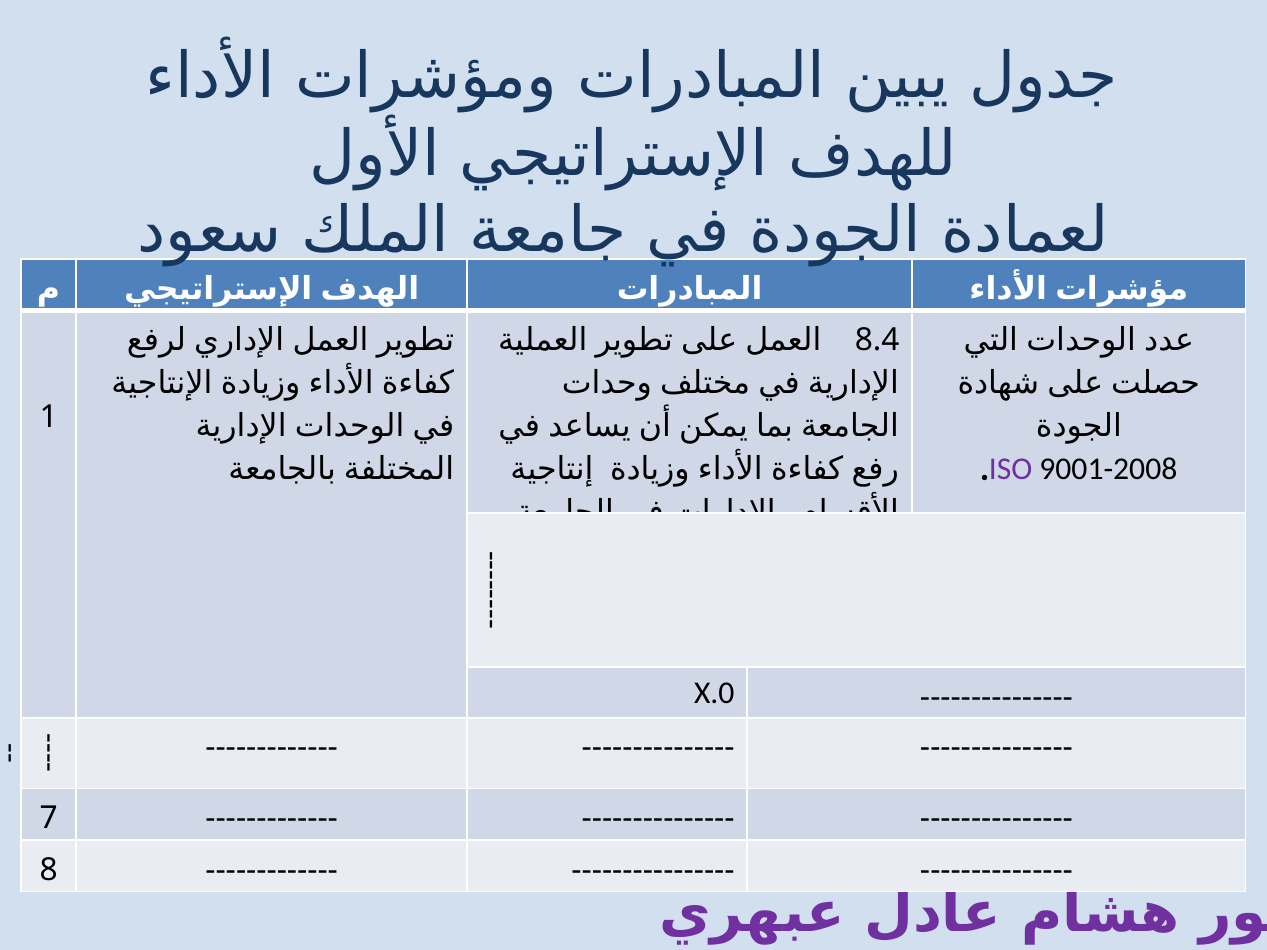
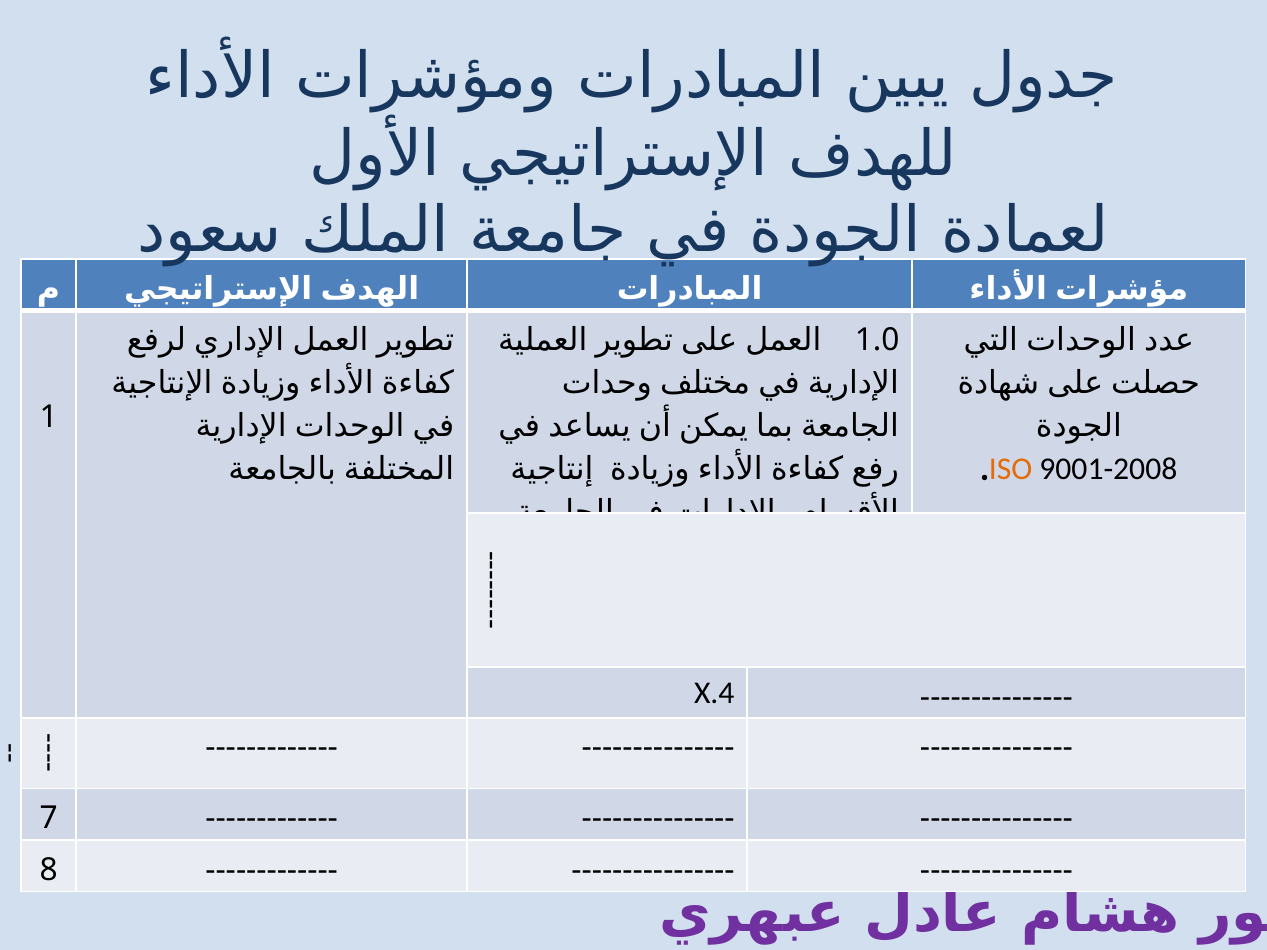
8.4: 8.4 -> 1.0 (877, 340)
ISO colour: purple -> orange (1011, 469)
X.0: X.0 -> X.4 (714, 693)
